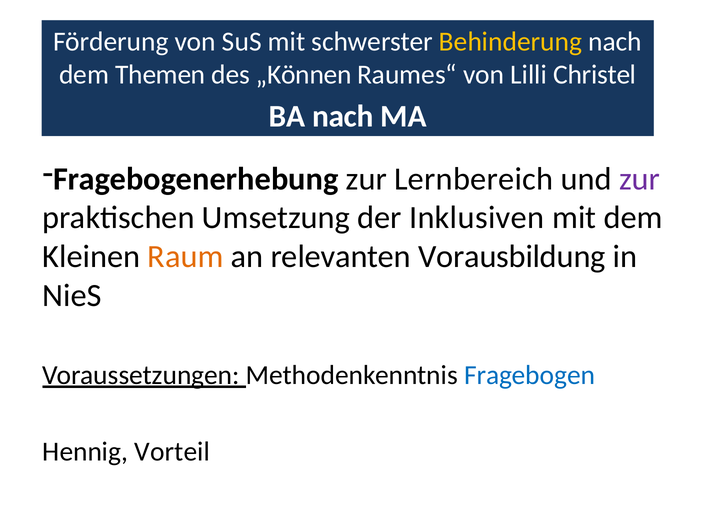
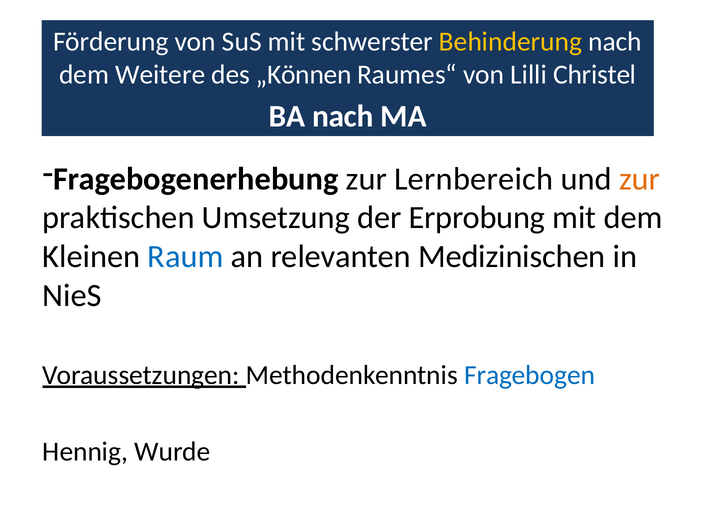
Themen: Themen -> Weitere (160, 75)
zur colour: purple -> orange (639, 179)
Inklusiven: Inklusiven -> Erprobung (477, 218)
Raum colour: orange -> blue (185, 257)
Vorausbildung: Vorausbildung -> Medizinischen (512, 257)
Vorteil: Vorteil -> Wurde (172, 452)
